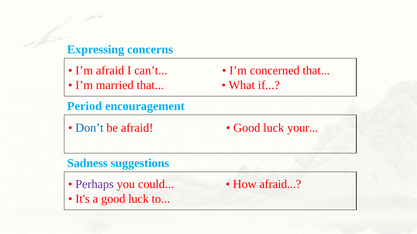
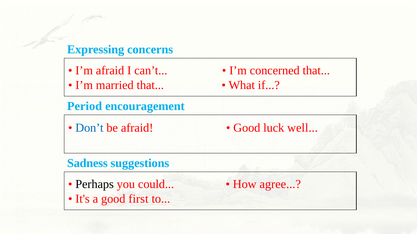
your: your -> well (303, 128)
Perhaps colour: purple -> black (95, 185)
How afraid: afraid -> agree (280, 185)
a good luck: luck -> first (138, 199)
